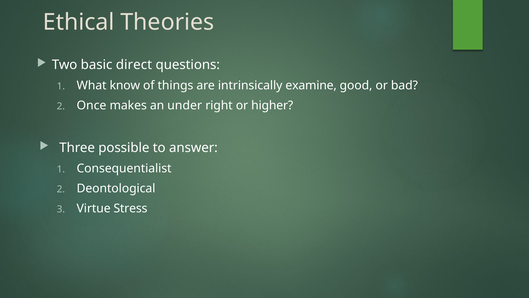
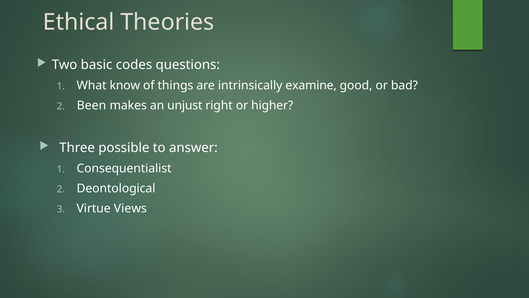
direct: direct -> codes (134, 65)
Once: Once -> Been (91, 105)
under: under -> unjust (185, 105)
Stress: Stress -> Views (130, 208)
